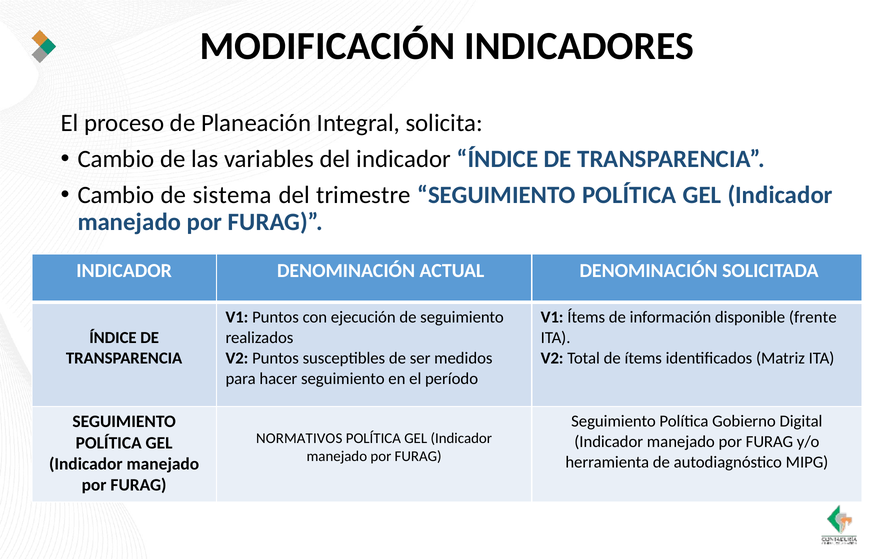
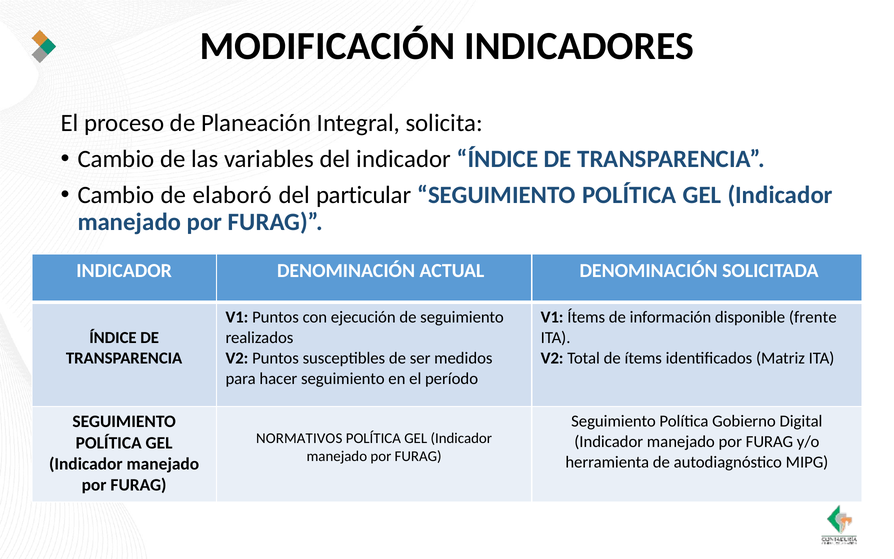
sistema: sistema -> elaboró (232, 195)
trimestre: trimestre -> particular (364, 195)
